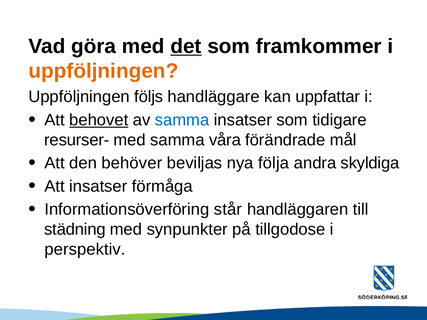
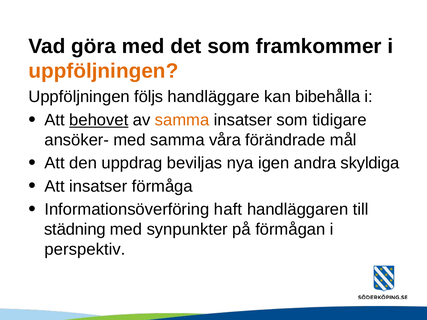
det underline: present -> none (186, 46)
uppfattar: uppfattar -> bibehålla (328, 97)
samma colour: blue -> orange (182, 120)
resurser-: resurser- -> ansöker- (77, 140)
behöver: behöver -> uppdrag (132, 163)
följa: följa -> igen (274, 163)
står: står -> haft (228, 210)
tillgodose: tillgodose -> förmågan (290, 230)
